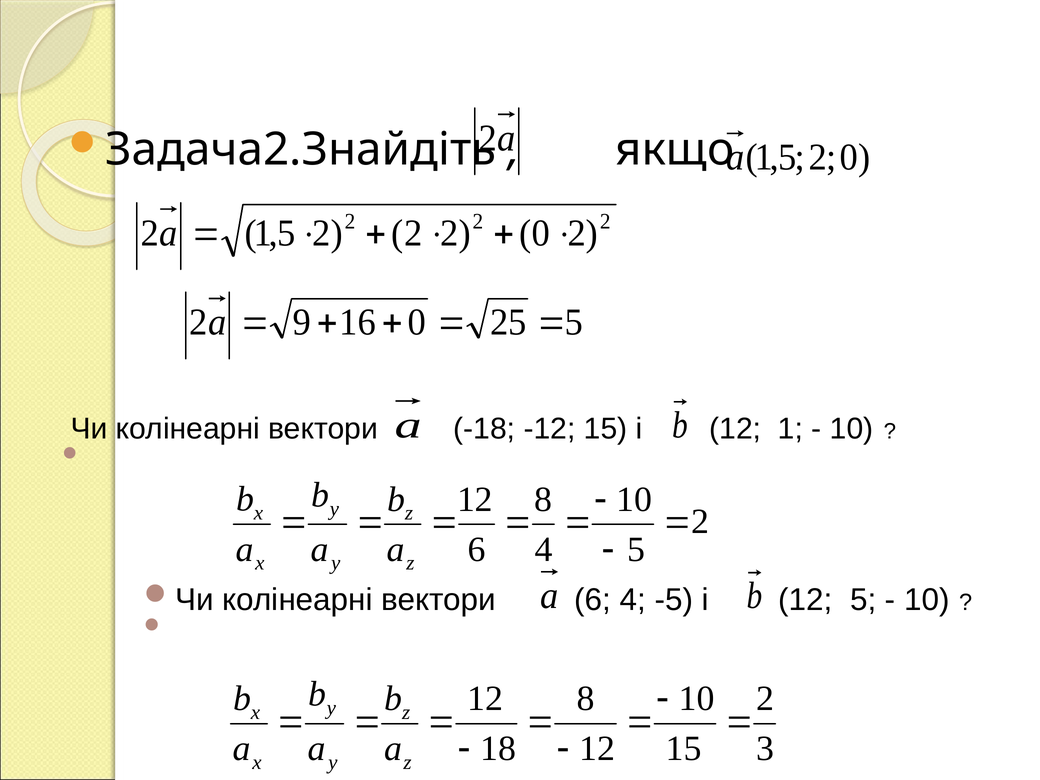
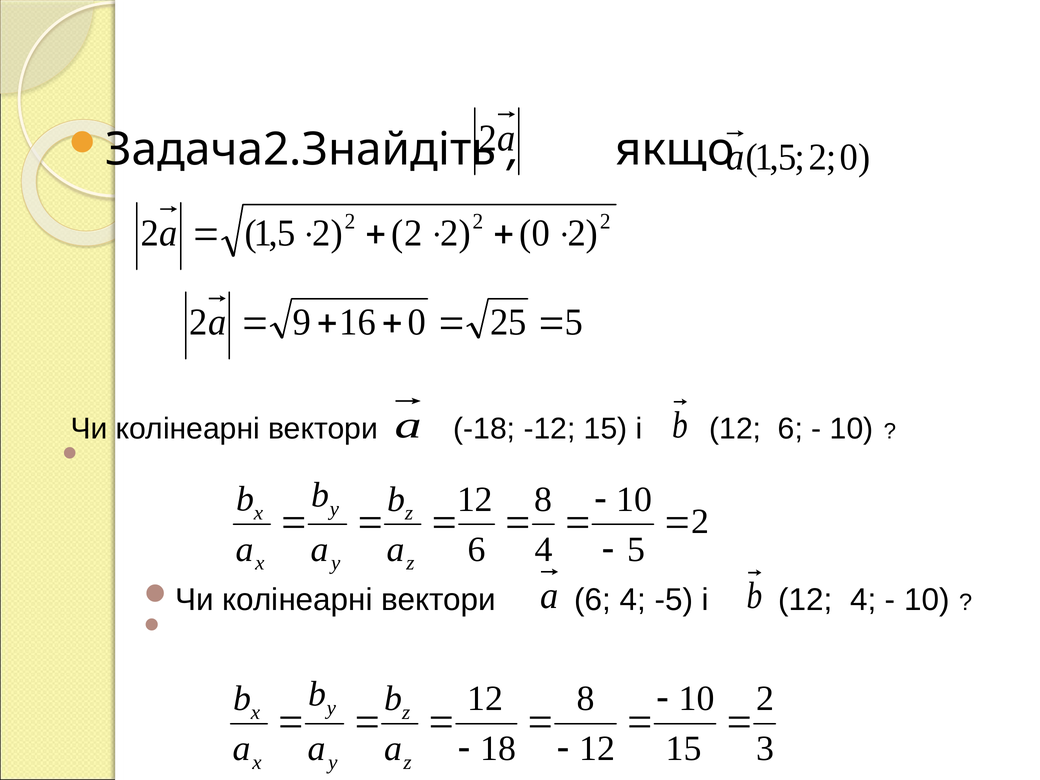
12 1: 1 -> 6 (790, 429)
12 5: 5 -> 4 (863, 600)
